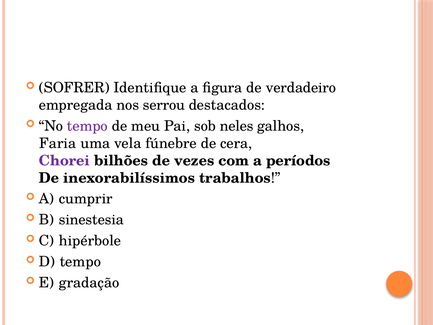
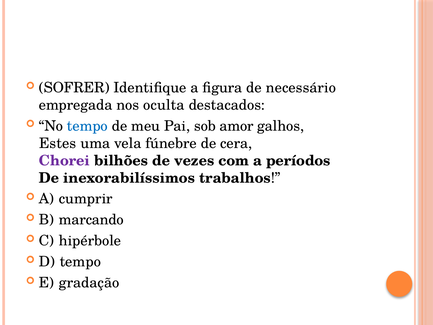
verdadeiro: verdadeiro -> necessário (301, 88)
serrou: serrou -> oculta (164, 105)
tempo colour: purple -> blue (87, 126)
neles: neles -> amor (237, 126)
Faria: Faria -> Estes (58, 143)
sinestesia: sinestesia -> marcando (91, 220)
